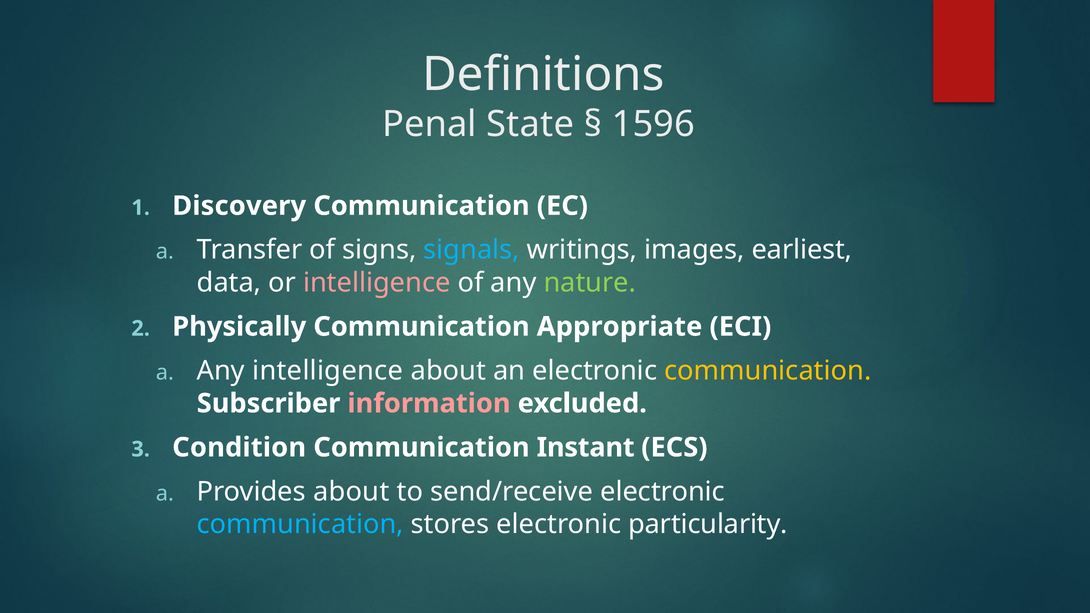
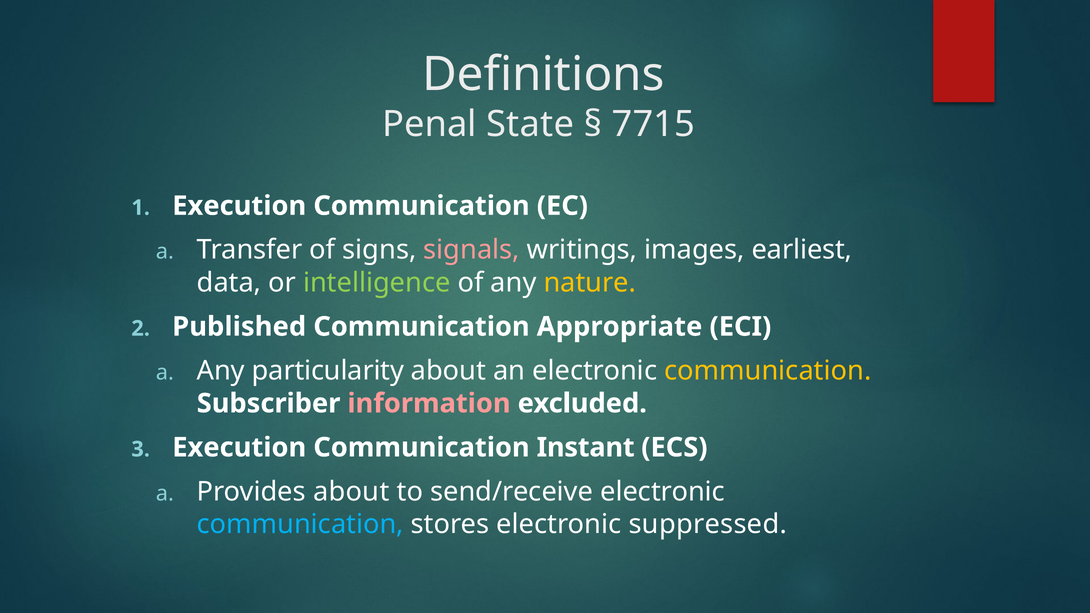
1596: 1596 -> 7715 (653, 124)
Discovery: Discovery -> Execution (239, 206)
signals colour: light blue -> pink (472, 250)
intelligence colour: pink -> light green (377, 283)
nature colour: light green -> yellow (590, 283)
Physically: Physically -> Published (239, 327)
Any intelligence: intelligence -> particularity (328, 371)
Condition: Condition -> Execution (239, 448)
particularity: particularity -> suppressed (708, 524)
